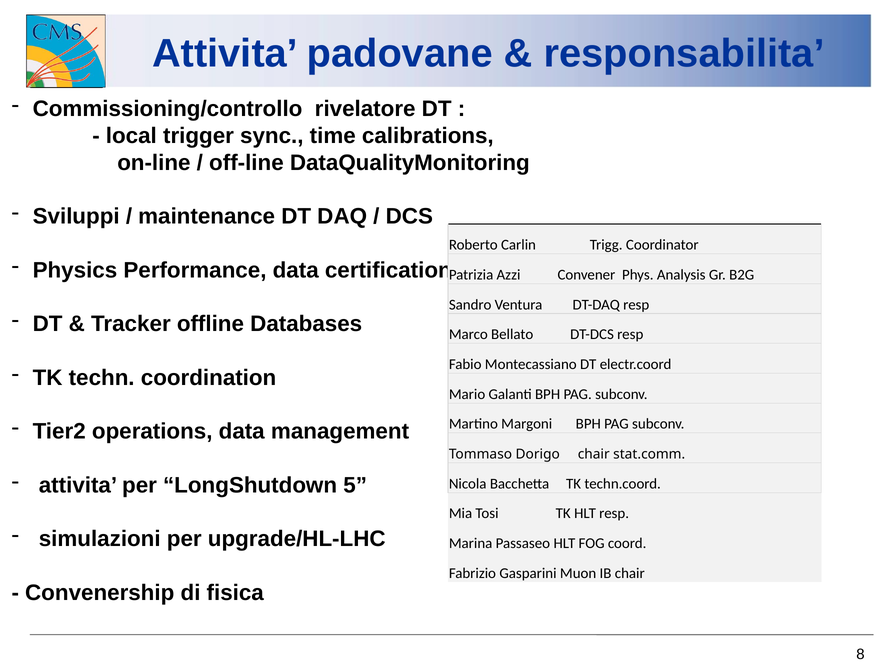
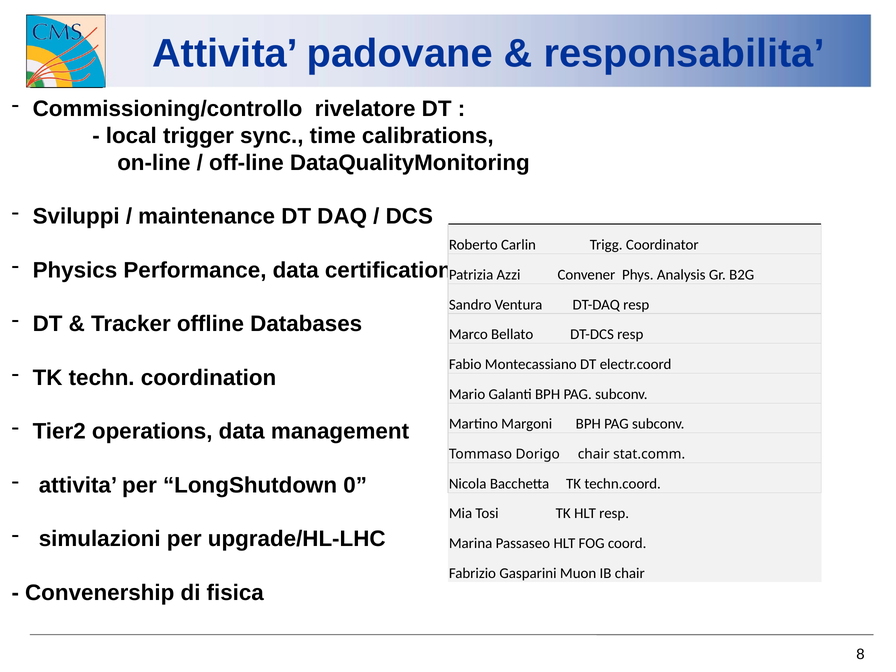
5: 5 -> 0 (355, 485)
